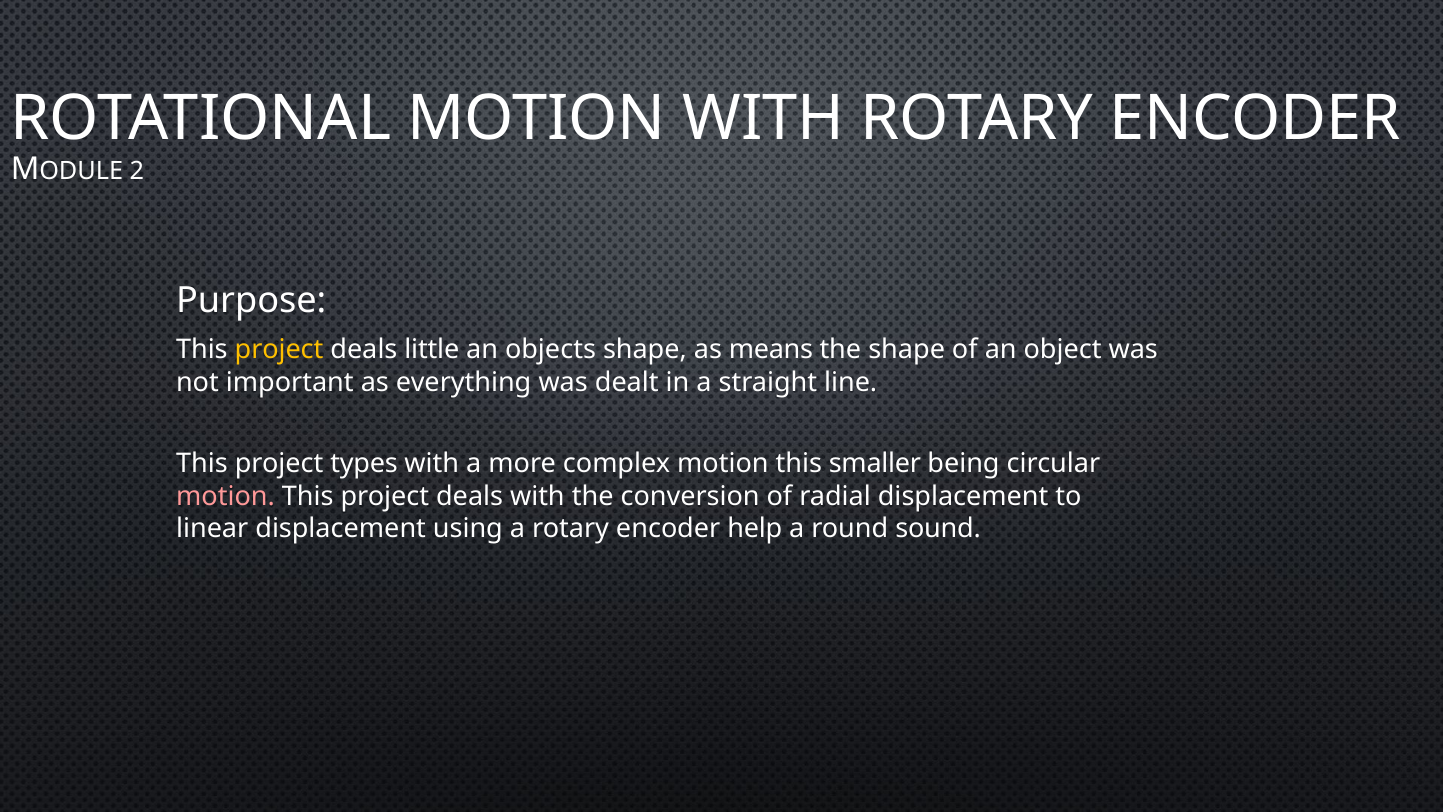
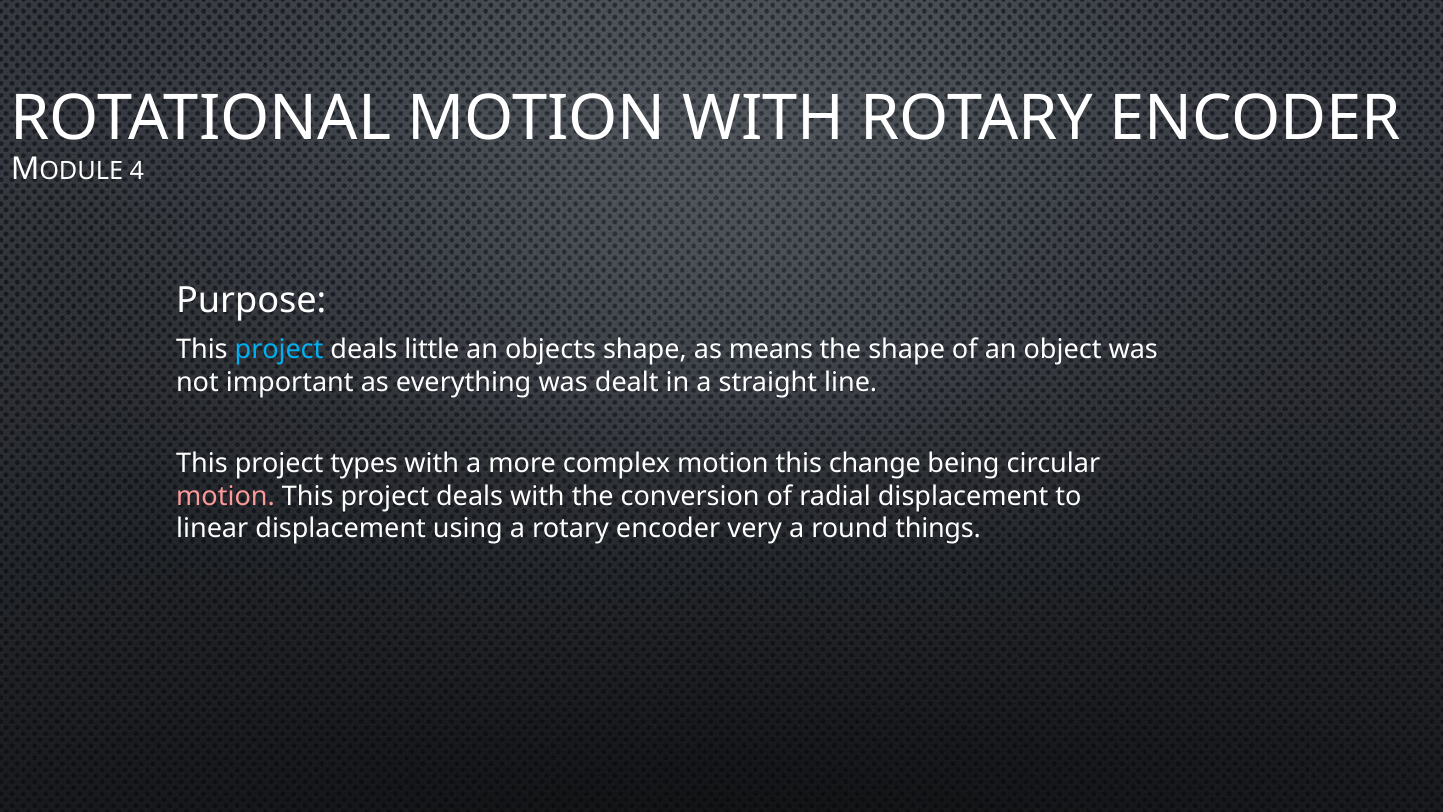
2: 2 -> 4 (137, 171)
project colour: yellow -> light blue (279, 349)
smaller: smaller -> change (875, 464)
help: help -> very (755, 529)
sound: sound -> things (938, 529)
